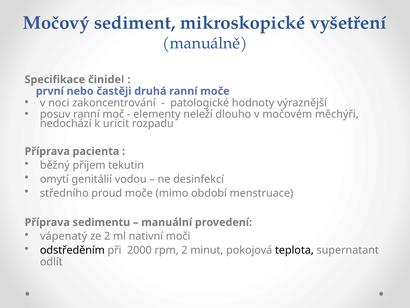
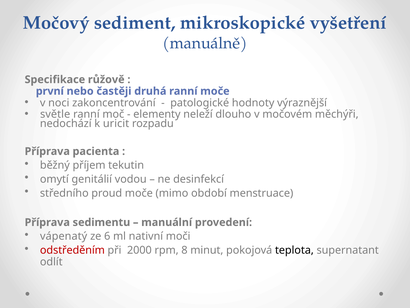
činidel: činidel -> růžově (106, 79)
posuv: posuv -> světle (55, 114)
ze 2: 2 -> 6 (107, 236)
odstředěním colour: black -> red (72, 250)
rpm 2: 2 -> 8 (184, 250)
